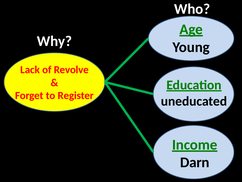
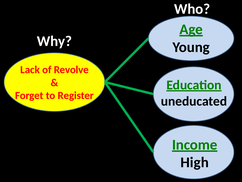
Darn: Darn -> High (195, 162)
